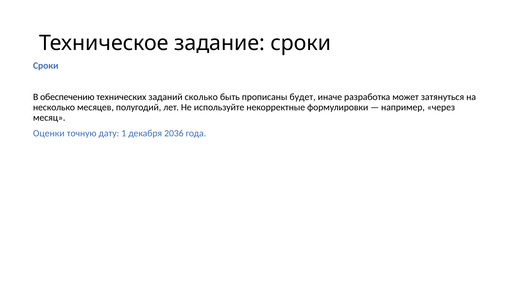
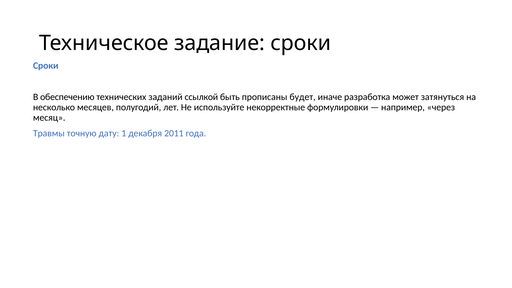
сколько: сколько -> ссылкой (201, 97)
Оценки: Оценки -> Травмы (49, 133)
2036: 2036 -> 2011 (174, 133)
